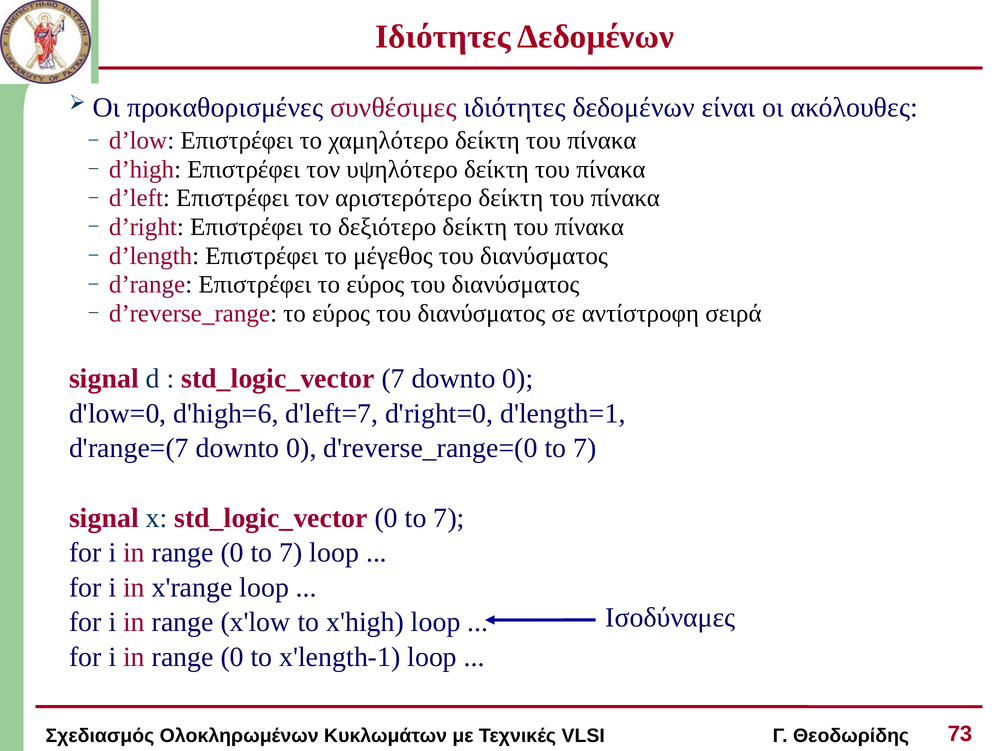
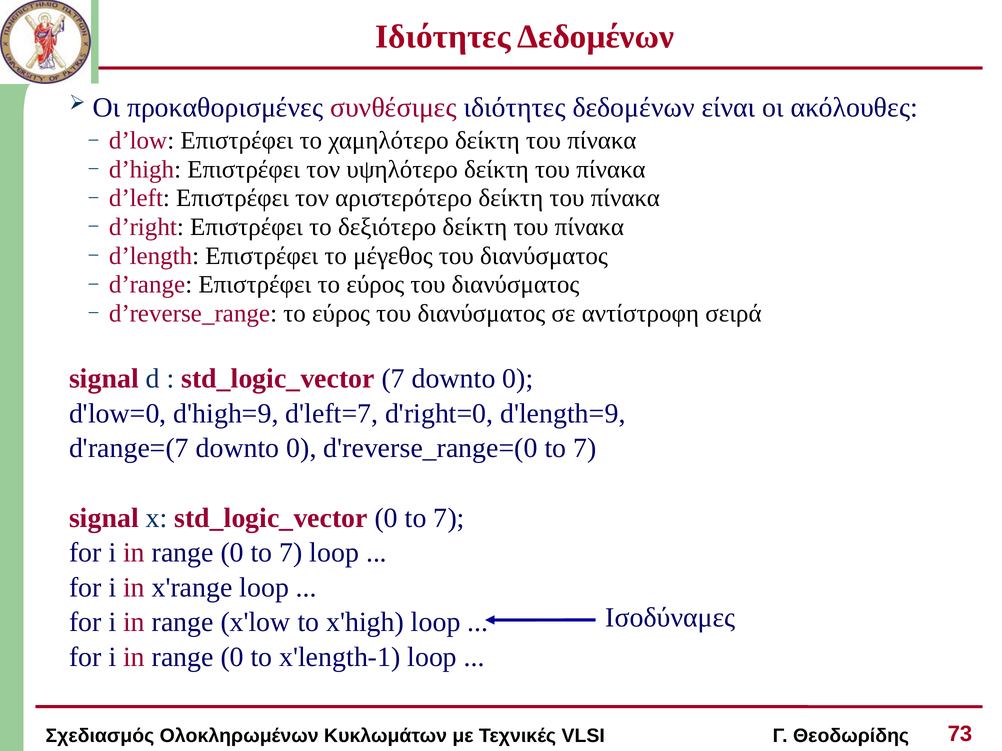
d'high=6: d'high=6 -> d'high=9 (226, 414)
d'length=1: d'length=1 -> d'length=9 (563, 414)
